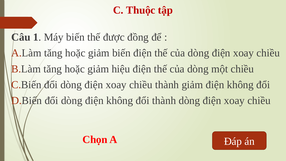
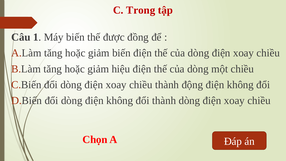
Thuộc: Thuộc -> Trong (141, 10)
thành giảm: giảm -> động (192, 85)
